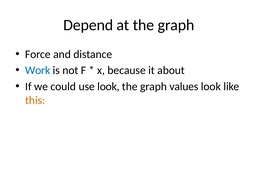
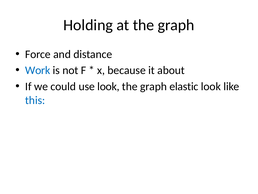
Depend: Depend -> Holding (88, 25)
values: values -> elastic (184, 86)
this colour: orange -> blue (35, 100)
